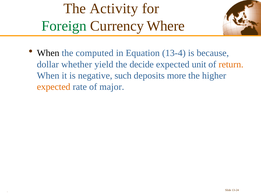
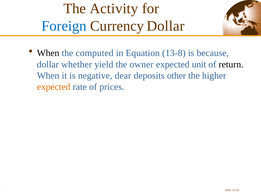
Foreign colour: green -> blue (64, 26)
Currency Where: Where -> Dollar (166, 26)
13-4: 13-4 -> 13-8 (174, 53)
decide: decide -> owner (142, 65)
return colour: orange -> black (231, 65)
such: such -> dear (123, 76)
more: more -> other (176, 76)
major: major -> prices (112, 87)
